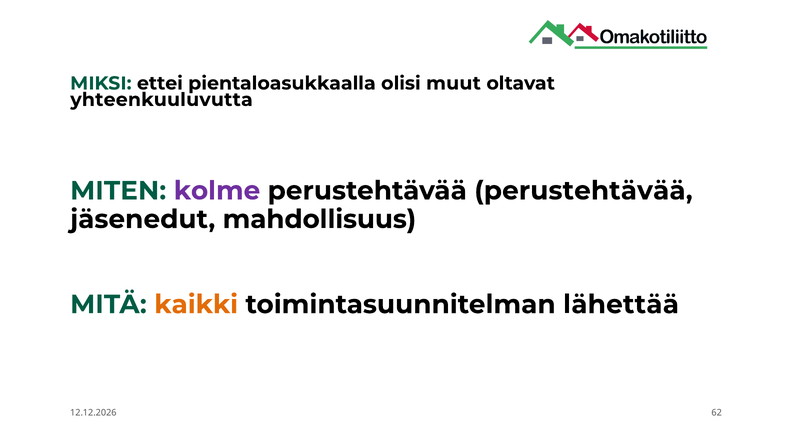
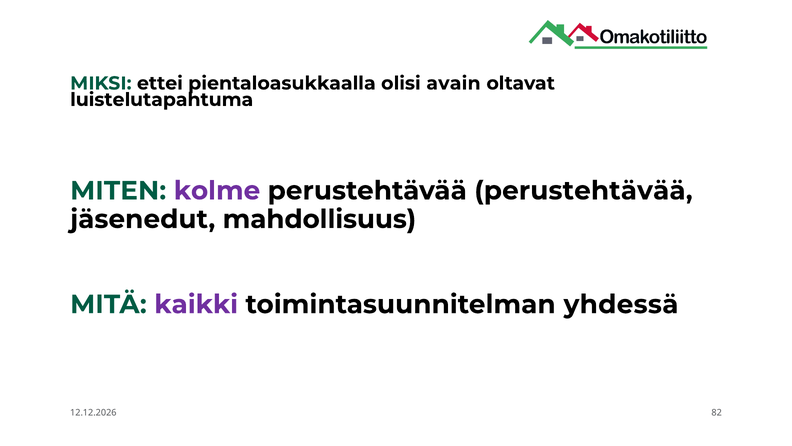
muut: muut -> avain (453, 83)
yhteenkuuluvutta: yhteenkuuluvutta -> luistelutapahtuma (162, 100)
kaikki colour: orange -> purple (196, 304)
lähettää: lähettää -> yhdessä (621, 304)
62: 62 -> 82 (717, 412)
